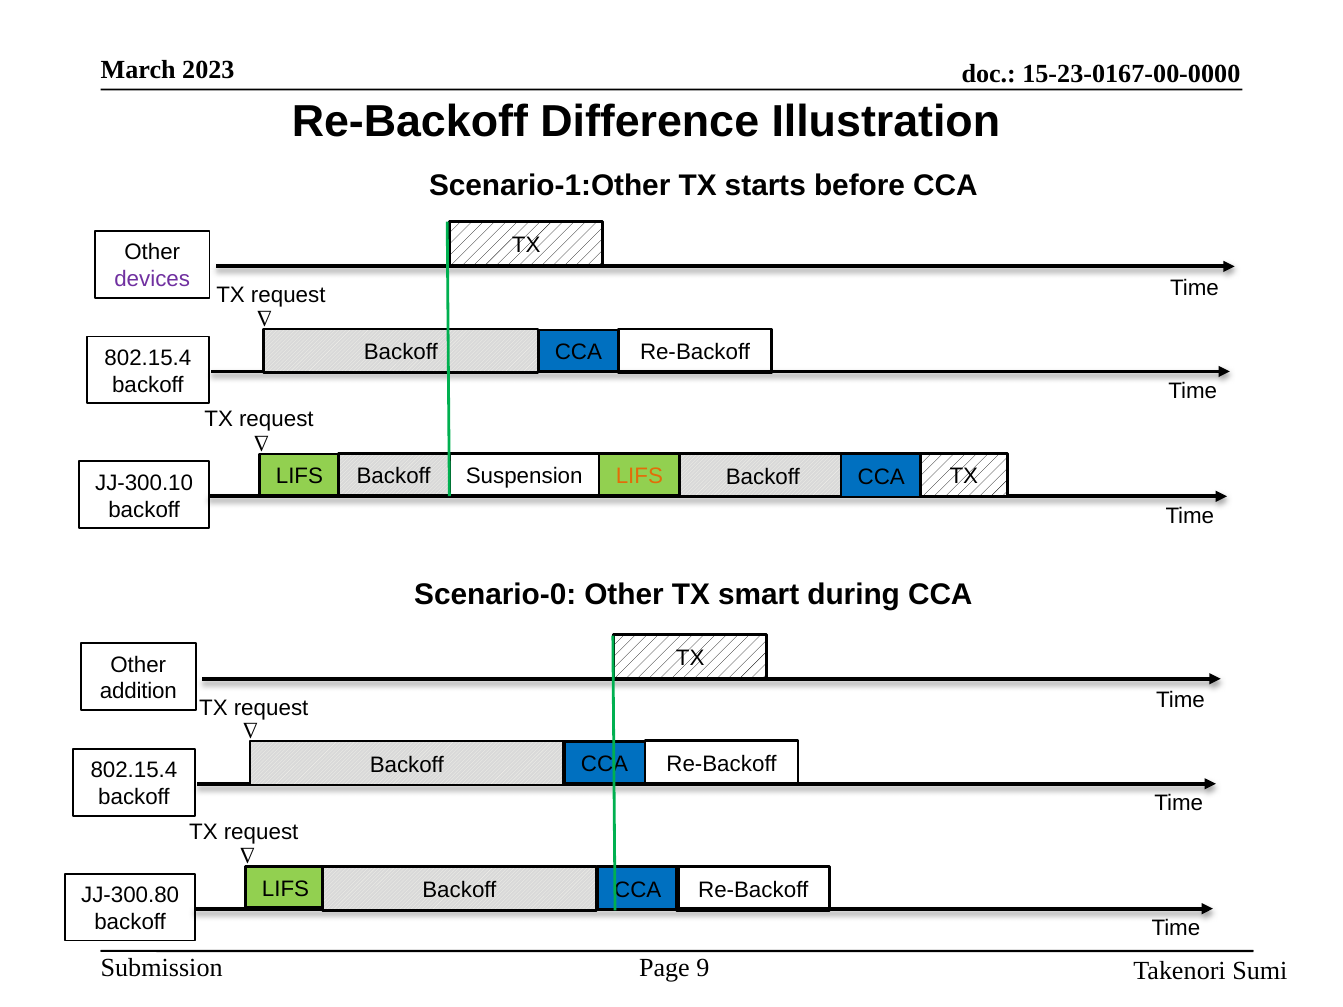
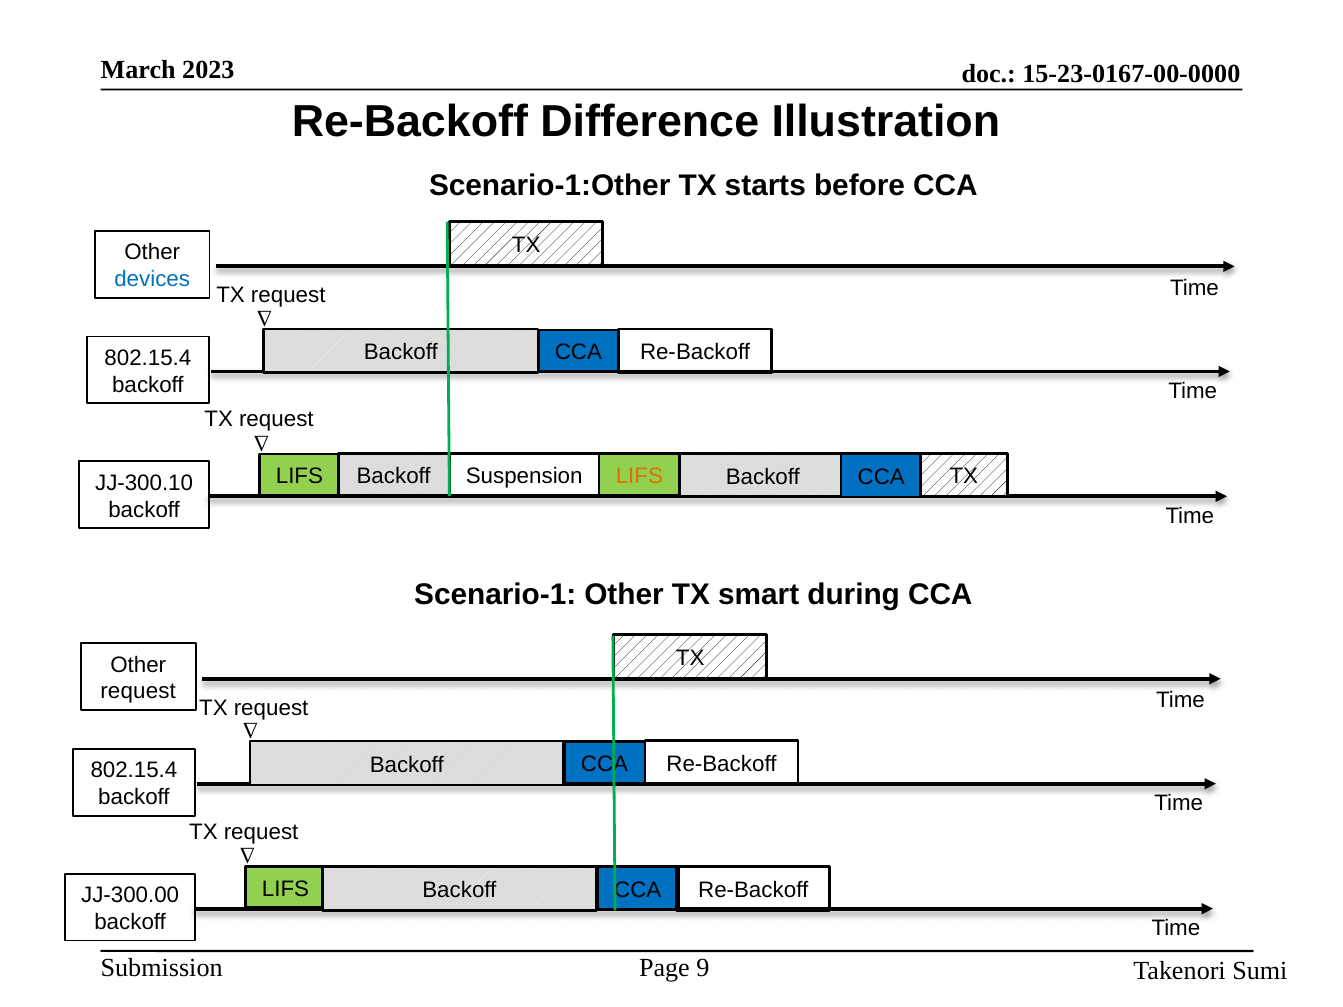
devices colour: purple -> blue (152, 279)
Scenario-0: Scenario-0 -> Scenario-1 (495, 595)
addition: addition -> request (138, 692)
JJ-300.80: JJ-300.80 -> JJ-300.00 (130, 895)
